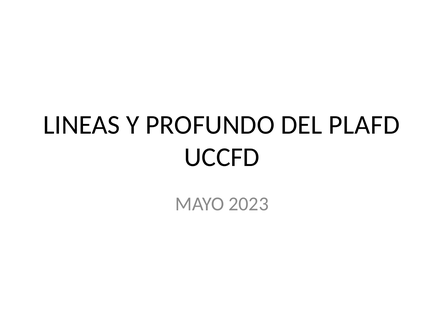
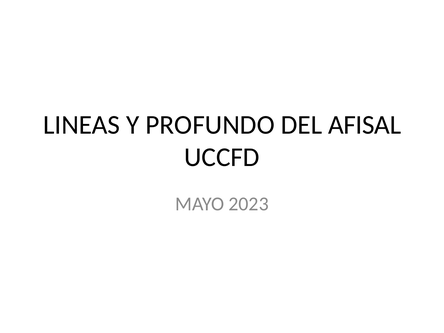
PLAFD: PLAFD -> AFISAL (365, 125)
